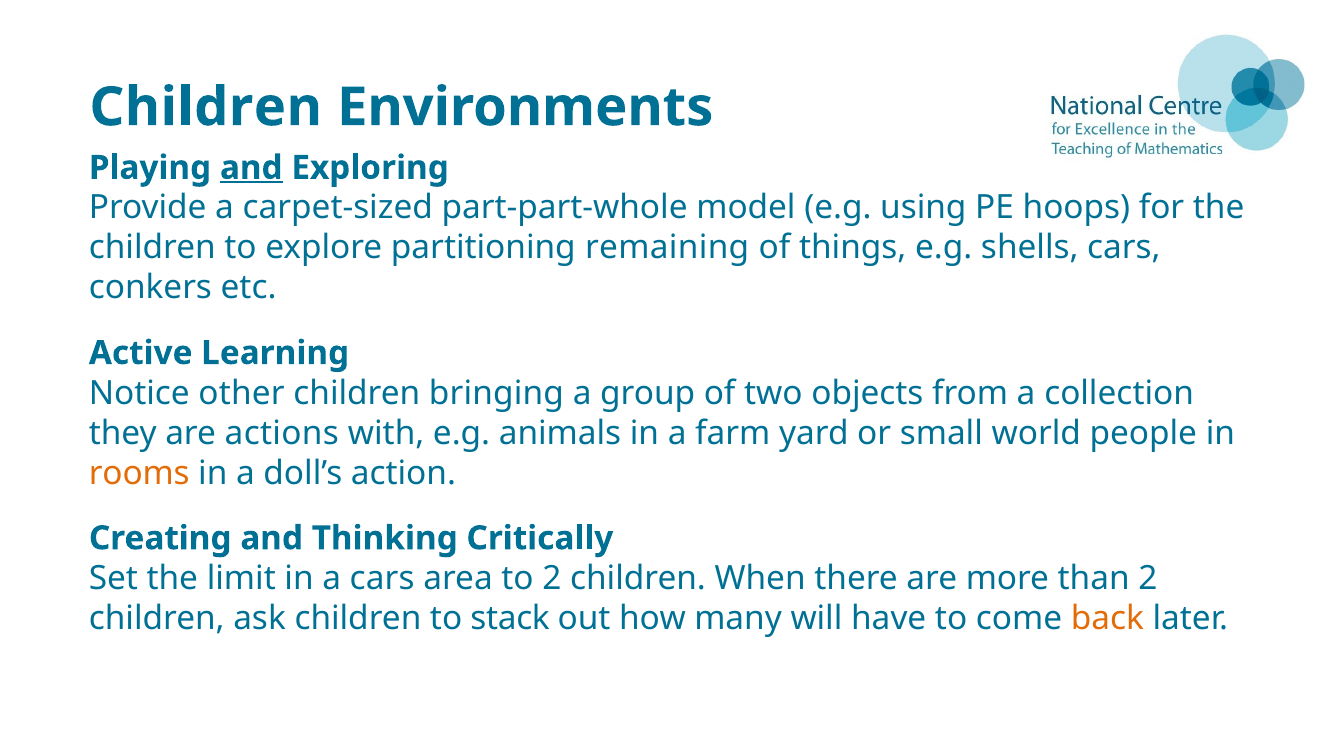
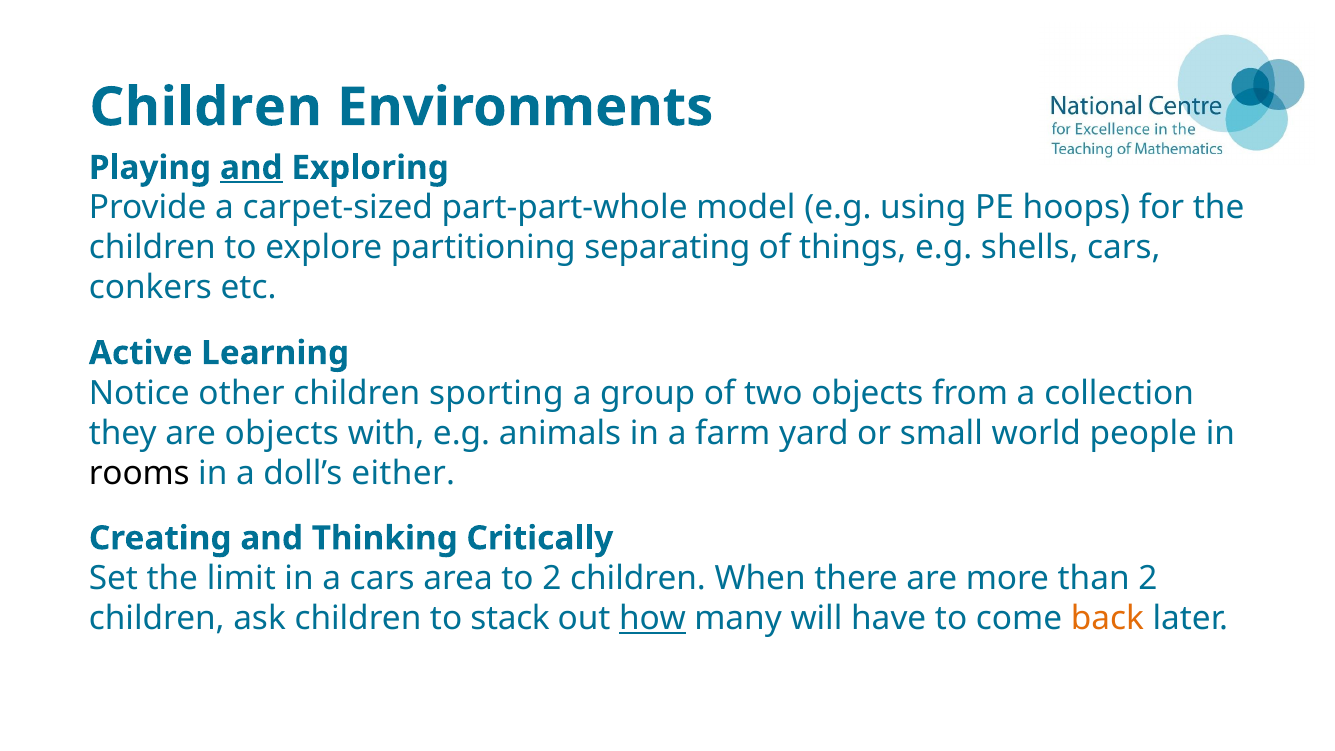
remaining: remaining -> separating (667, 248)
bringing: bringing -> sporting (496, 393)
are actions: actions -> objects (282, 433)
rooms colour: orange -> black (139, 473)
action: action -> either (403, 473)
how underline: none -> present (652, 618)
